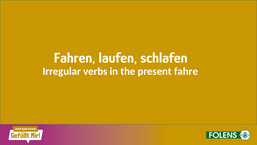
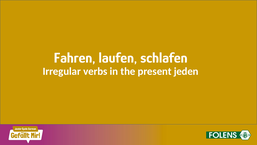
fahre: fahre -> jeden (186, 71)
